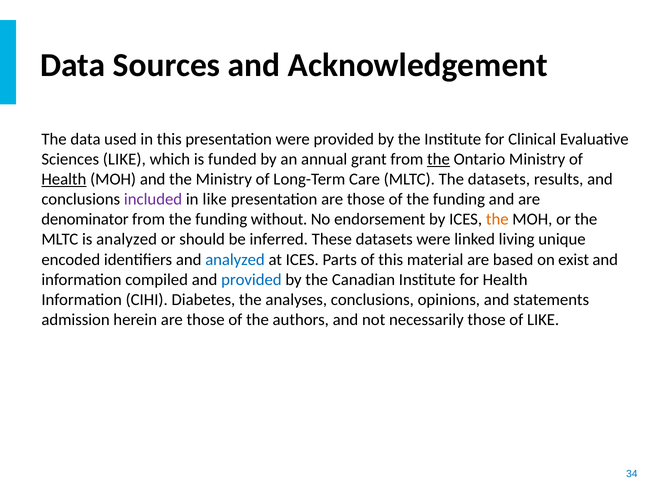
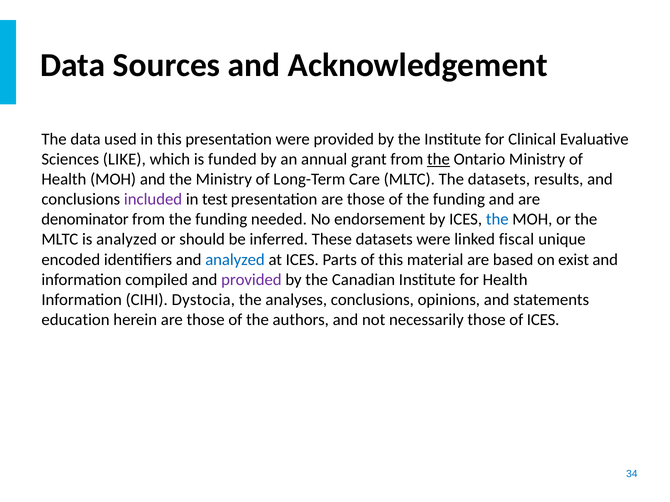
Health underline: present -> none (64, 179)
in like: like -> test (215, 199)
without: without -> needed (279, 220)
the colour: orange -> blue (497, 220)
living: living -> fiscal (517, 240)
provided colour: blue -> purple (251, 280)
Diabetes: Diabetes -> Dystocia (203, 300)
admission: admission -> education (76, 320)
of LIKE: LIKE -> ICES (543, 320)
